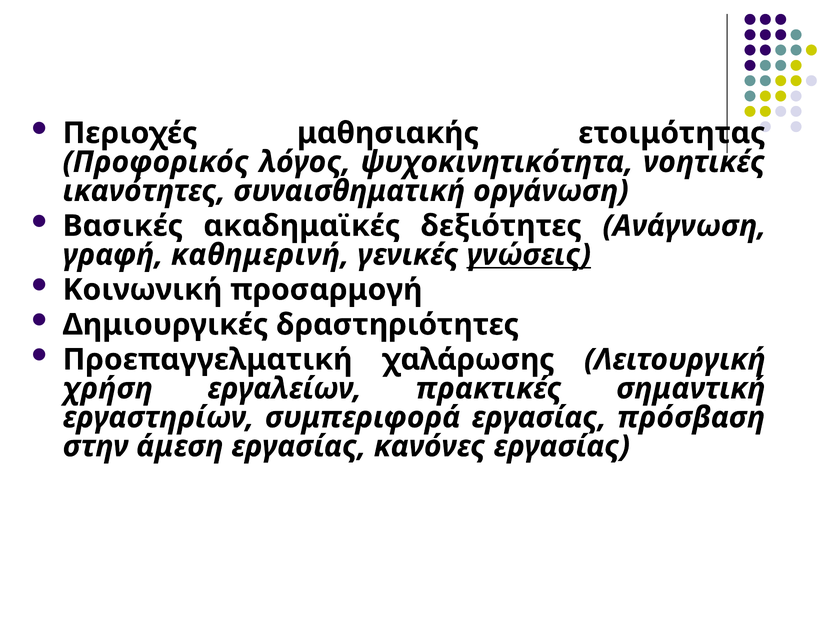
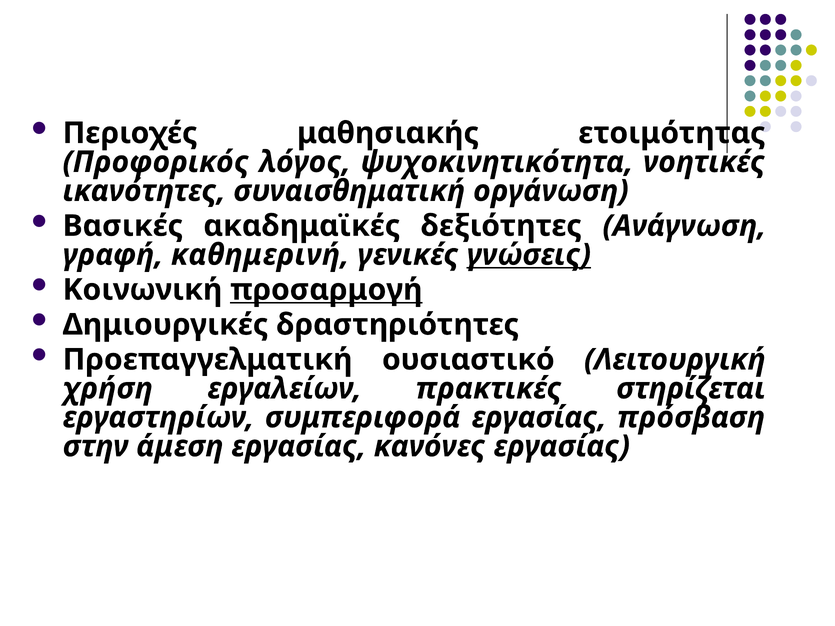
προσαρμογή underline: none -> present (326, 290)
χαλάρωσης: χαλάρωσης -> ουσιαστικό (468, 360)
σημαντική: σημαντική -> στηρίζεται (691, 389)
